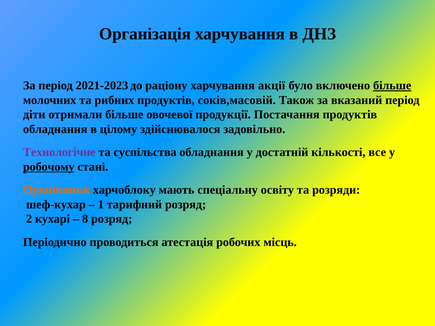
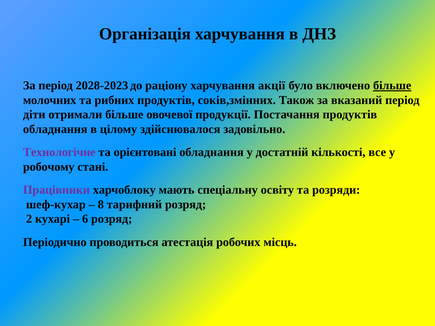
2021-2023: 2021-2023 -> 2028-2023 (102, 86)
соків,масовій: соків,масовій -> соків,змінних (237, 100)
суспільства: суспільства -> орієнтовані (145, 152)
робочому underline: present -> none (49, 167)
Працівники colour: orange -> purple (57, 190)
1: 1 -> 8 (101, 205)
8: 8 -> 6 (85, 219)
